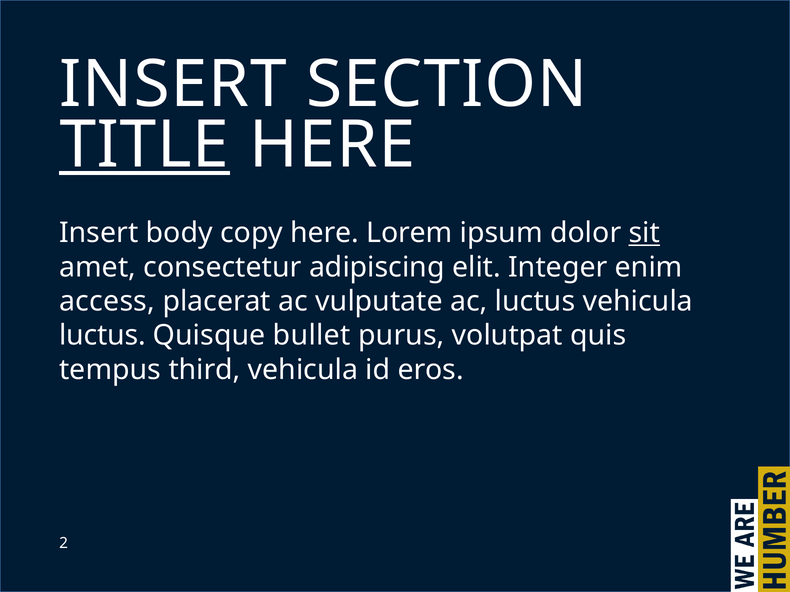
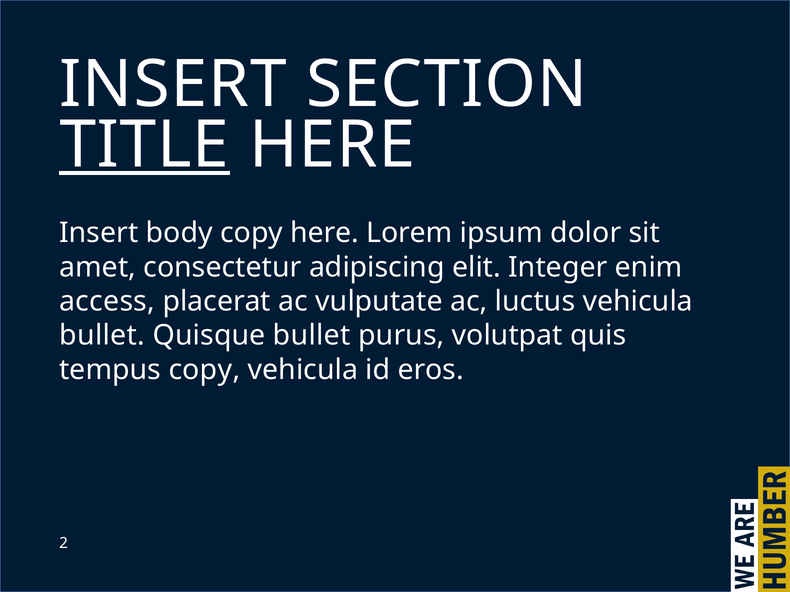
sit underline: present -> none (644, 233)
luctus: luctus -> bullet (102, 336)
tempus third: third -> copy (204, 370)
